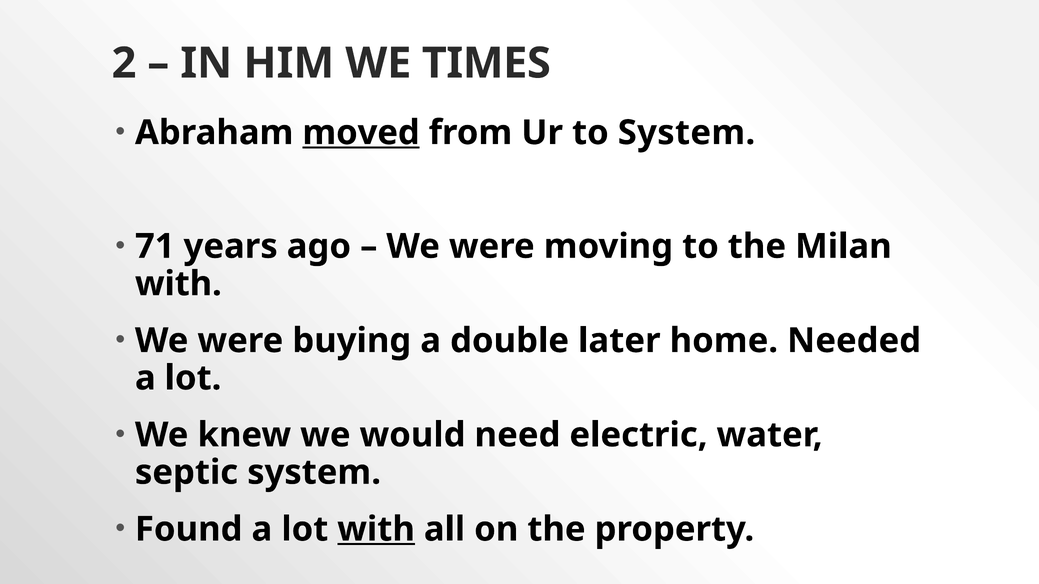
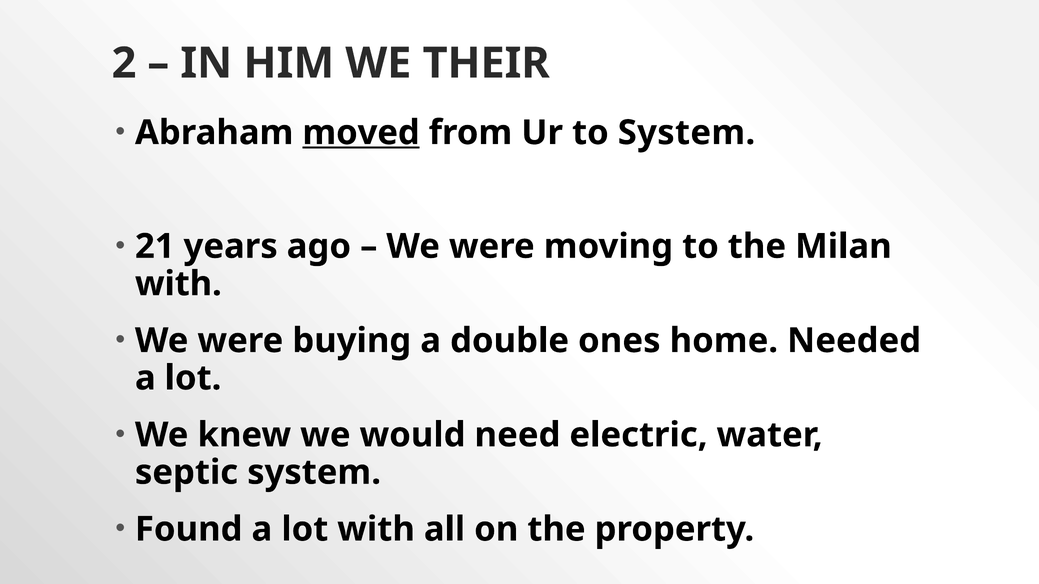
TIMES: TIMES -> THEIR (486, 63)
71: 71 -> 21 (155, 247)
later: later -> ones (619, 341)
with underline: present -> none (376, 530)
